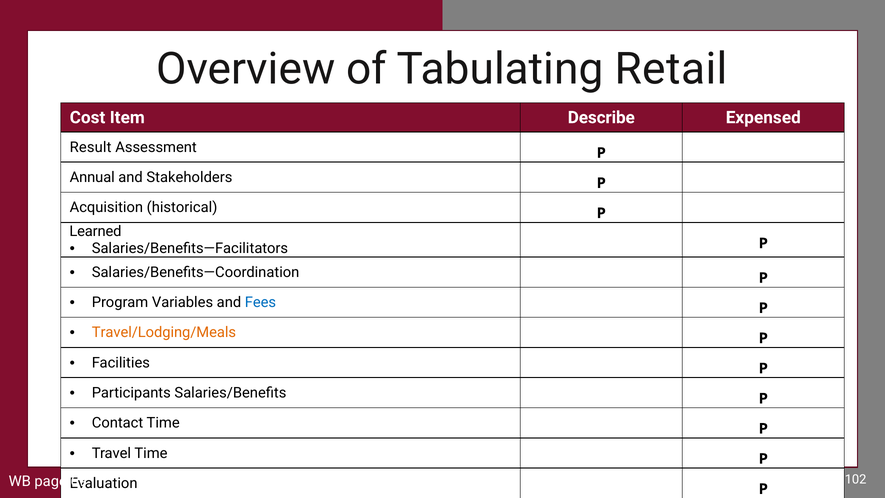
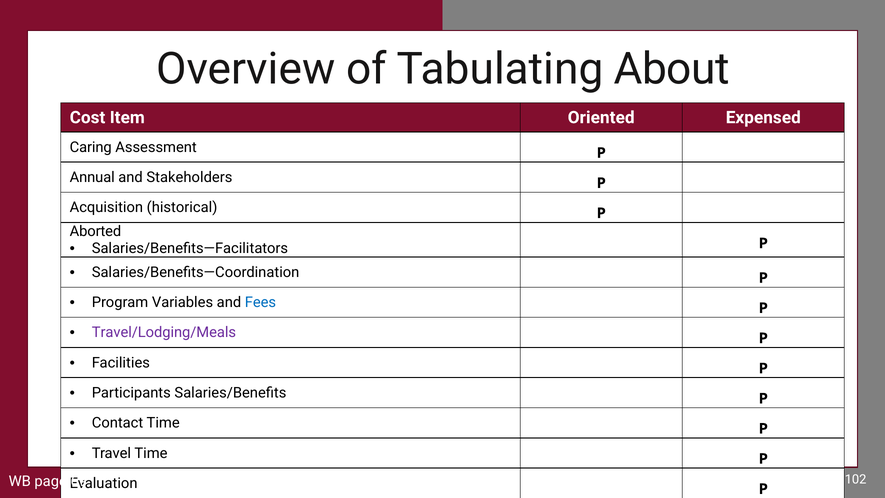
Retail: Retail -> About (672, 69)
Describe: Describe -> Oriented (601, 117)
Result: Result -> Caring (91, 147)
Learned: Learned -> Aborted (95, 231)
Travel/Lodging/Meals colour: orange -> purple (164, 332)
